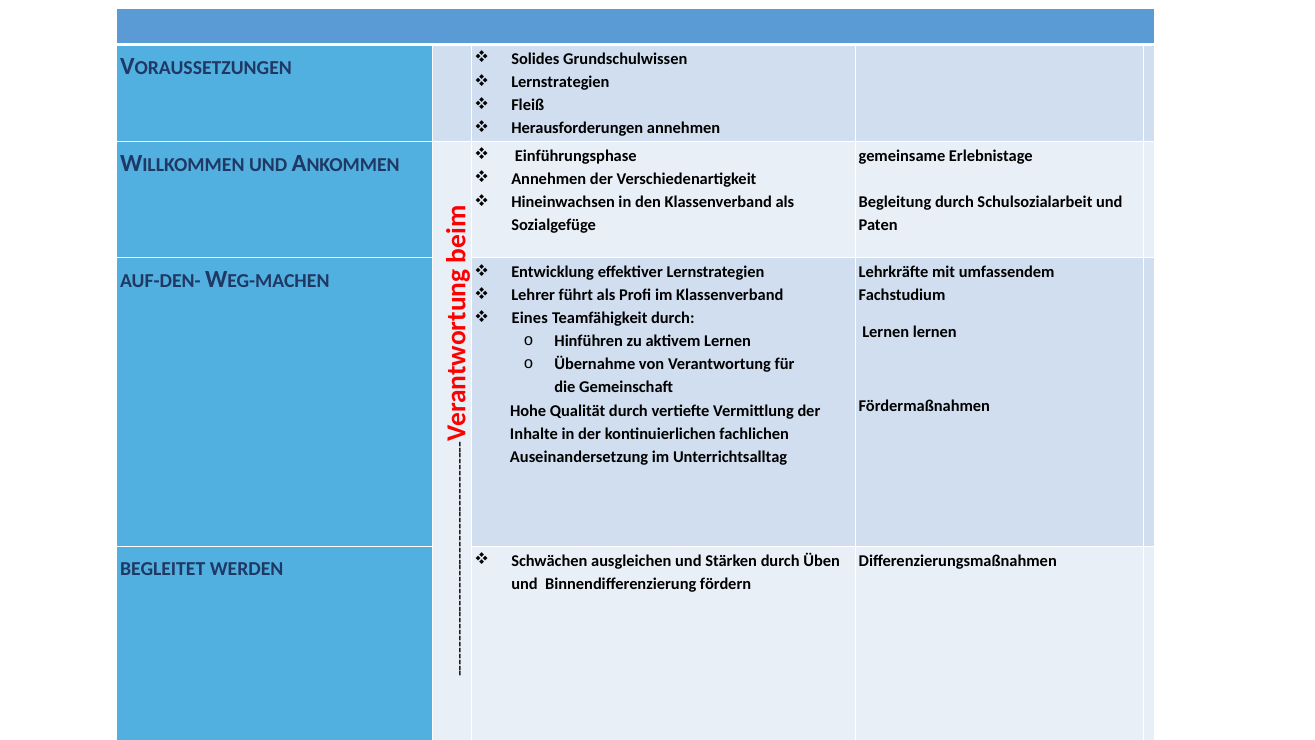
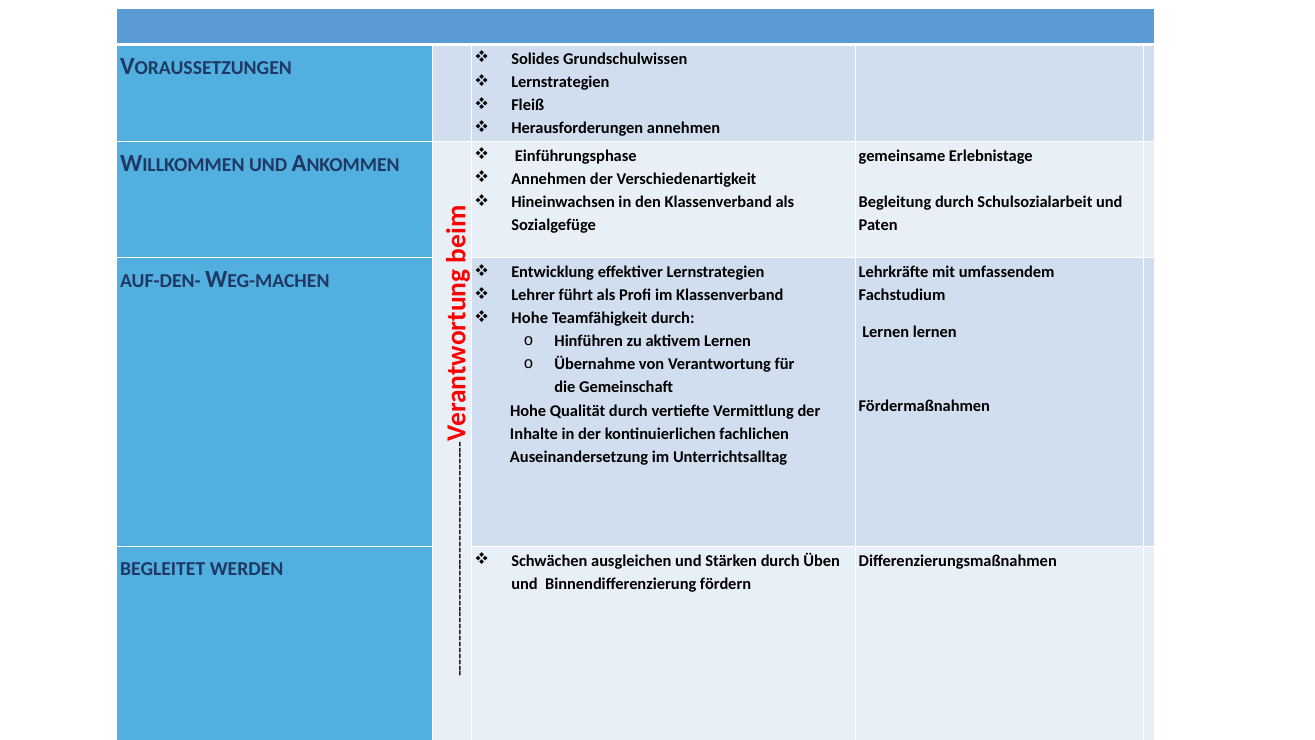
Eines: Eines -> Hohe (530, 318)
